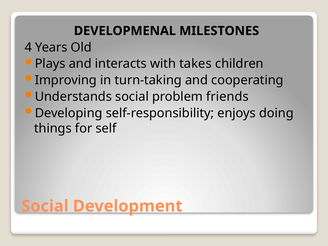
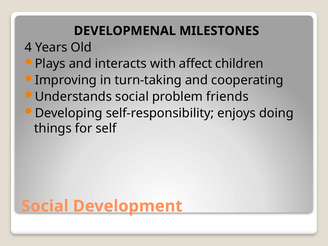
takes: takes -> affect (196, 64)
